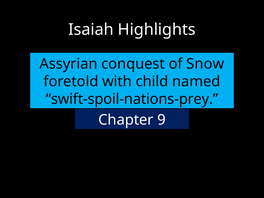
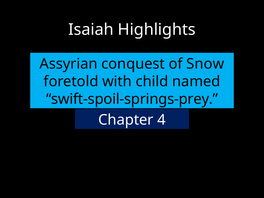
swift-spoil-nations-prey: swift-spoil-nations-prey -> swift-spoil-springs-prey (132, 99)
9: 9 -> 4 (161, 120)
